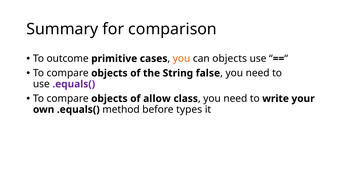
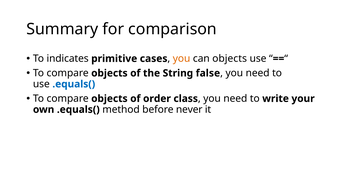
outcome: outcome -> indicates (68, 59)
.equals( colour: purple -> blue (74, 84)
allow: allow -> order (157, 99)
types: types -> never (189, 110)
